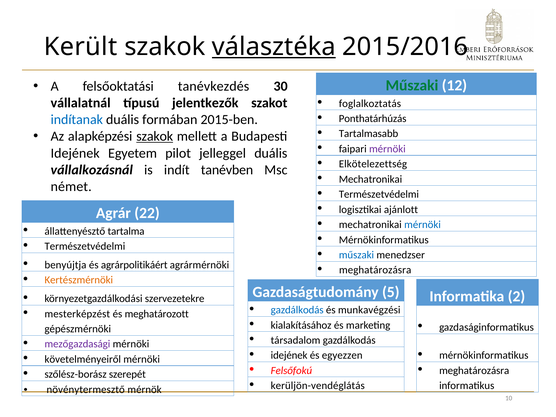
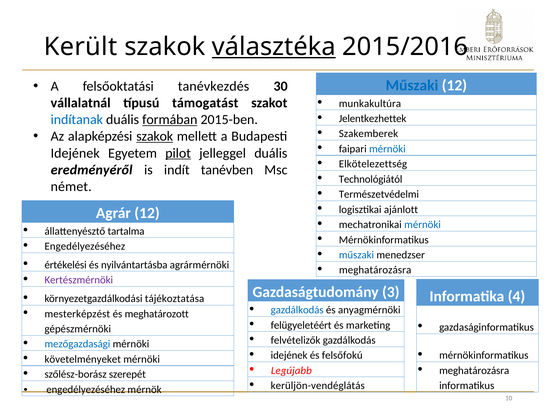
Műszaki colour: green -> blue (412, 85)
jelentkezők: jelentkezők -> támogatást (205, 103)
foglalkoztatás: foglalkoztatás -> munkakultúra (370, 103)
Ponthatárhúzás: Ponthatárhúzás -> Jelentkezhettek (373, 119)
formában underline: none -> present (170, 120)
Tartalmasabb: Tartalmasabb -> Szakemberek (368, 134)
mérnöki colour: purple -> blue (387, 149)
pilot underline: none -> present (178, 153)
vállalkozásnál: vállalkozásnál -> eredményéről (92, 170)
Mechatronikai: Mechatronikai -> Technológiától (371, 179)
Agrár 22: 22 -> 12 (147, 213)
Természetvédelmi: Természetvédelmi -> Engedélyezéséhez (85, 246)
benyújtja: benyújtja -> értékelési (66, 265)
agrárpolitikáért: agrárpolitikáért -> nyilvántartásba (134, 265)
Kertészmérnöki colour: orange -> purple (79, 280)
5: 5 -> 3 (391, 292)
2: 2 -> 4 (516, 296)
szervezetekre: szervezetekre -> tájékoztatása (175, 299)
munkavégzési: munkavégzési -> anyagmérnöki (369, 310)
kialakításához: kialakításához -> felügyeletéért (301, 325)
társadalom: társadalom -> felvételizők (296, 340)
mezőgazdasági colour: purple -> blue (77, 344)
egyezzen: egyezzen -> felsőfokú (342, 355)
követelményeiről: követelményeiről -> követelményeket (83, 359)
Felsőfokú: Felsőfokú -> Legújabb (291, 371)
növénytermesztő: növénytermesztő -> engedélyezéséhez (86, 390)
